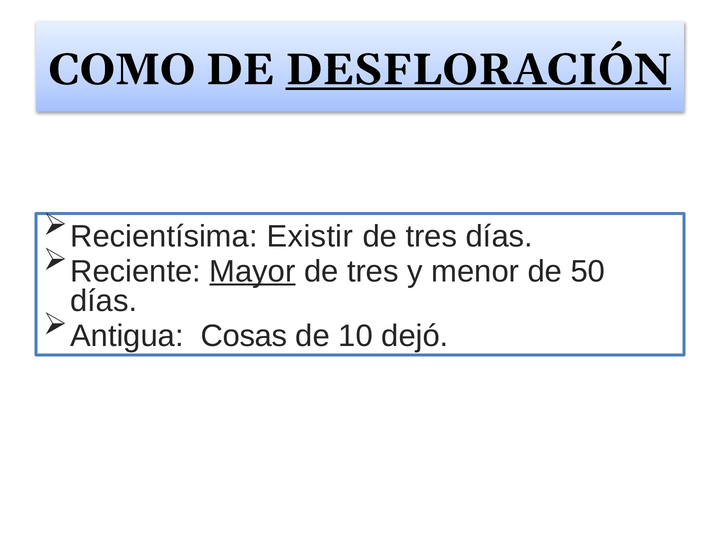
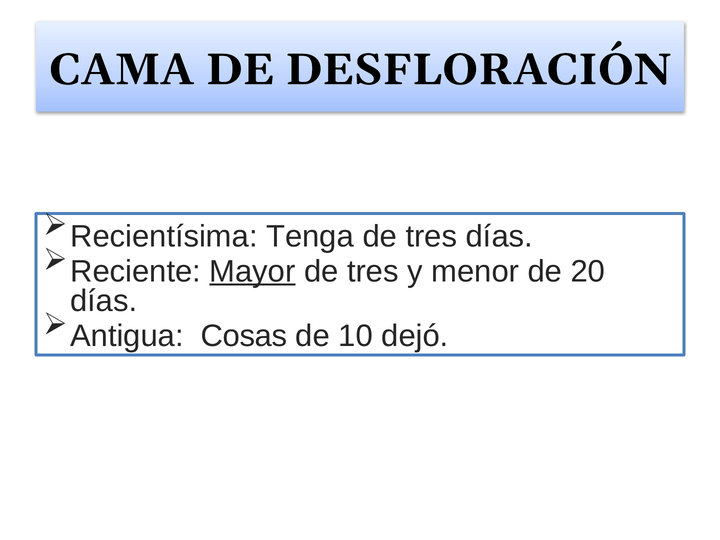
COMO: COMO -> CAMA (122, 70)
DESFLORACIÓN underline: present -> none (478, 70)
Existir: Existir -> Tenga (310, 236)
50: 50 -> 20 (588, 271)
